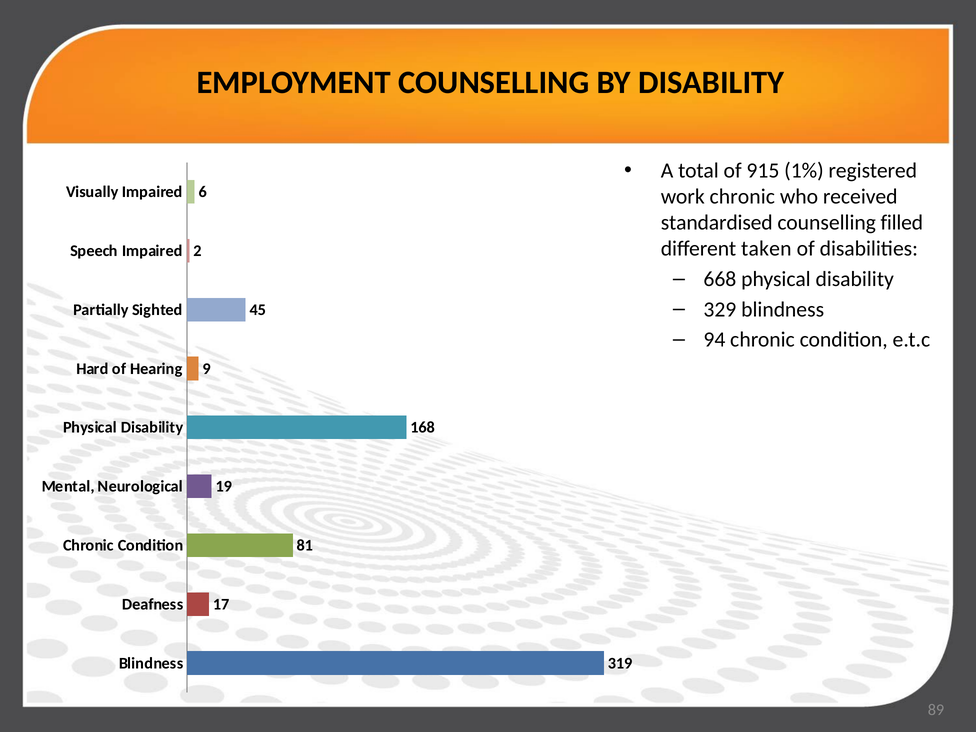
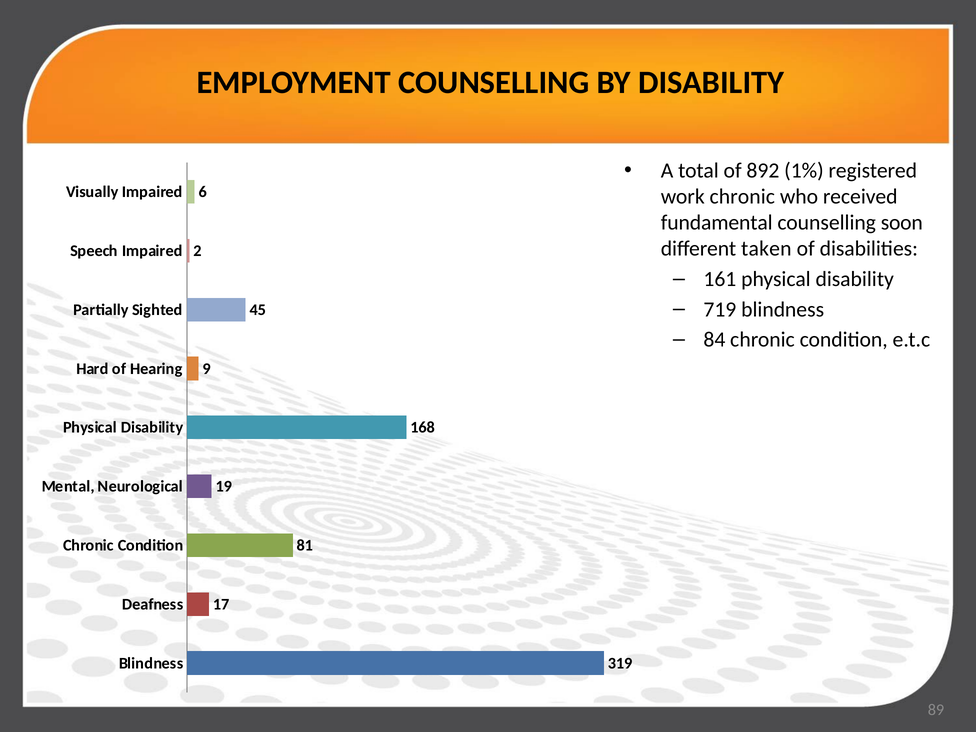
915: 915 -> 892 (763, 171)
standardised: standardised -> fundamental (717, 223)
filled: filled -> soon (902, 223)
668: 668 -> 161 (720, 279)
329: 329 -> 719 (720, 309)
94: 94 -> 84 (714, 340)
